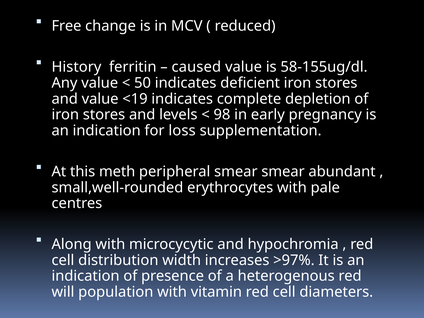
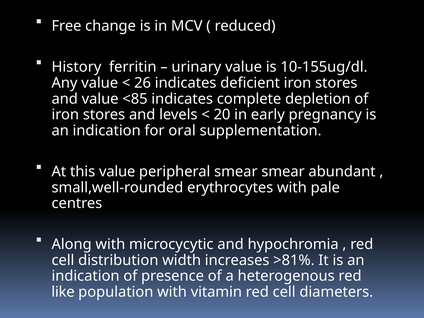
caused: caused -> urinary (196, 67)
58-155ug/dl: 58-155ug/dl -> 10-155ug/dl (324, 67)
50: 50 -> 26 (143, 83)
<19: <19 -> <85 (135, 99)
98: 98 -> 20 (222, 115)
loss: loss -> oral (182, 131)
this meth: meth -> value (117, 172)
>97%: >97% -> >81% (294, 260)
will: will -> like (63, 292)
